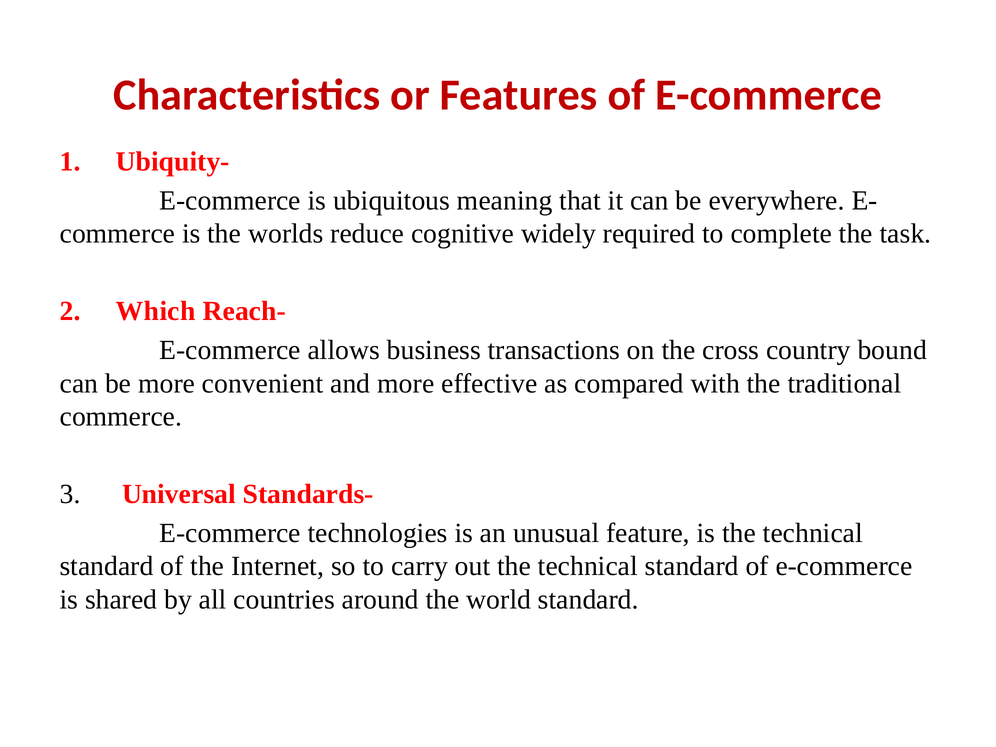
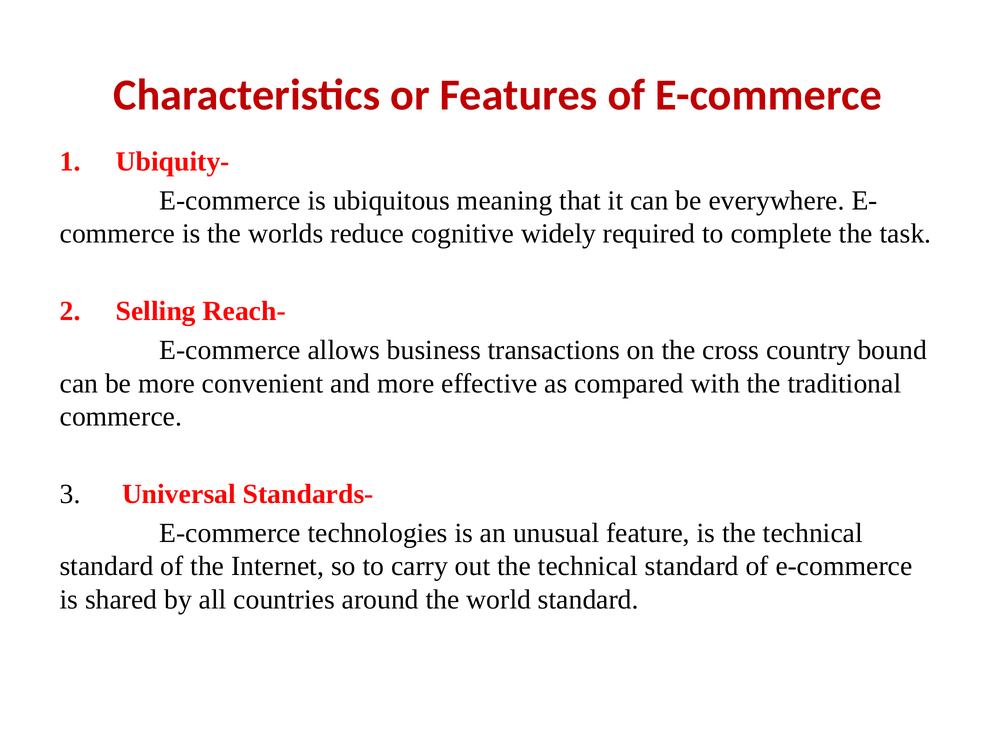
Which: Which -> Selling (156, 311)
